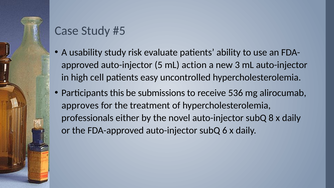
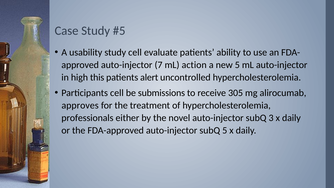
study risk: risk -> cell (135, 52)
5: 5 -> 7 (159, 65)
new 3: 3 -> 5 (237, 65)
cell: cell -> this (97, 77)
easy: easy -> alert (149, 77)
Participants this: this -> cell (117, 93)
536: 536 -> 305 (236, 93)
8: 8 -> 3 (271, 118)
subQ 6: 6 -> 5 (225, 130)
